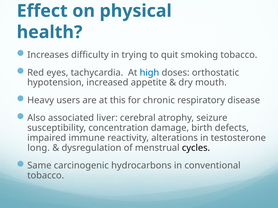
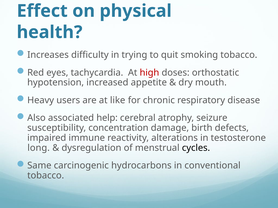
high colour: blue -> red (149, 73)
this: this -> like (118, 100)
liver: liver -> help (107, 118)
